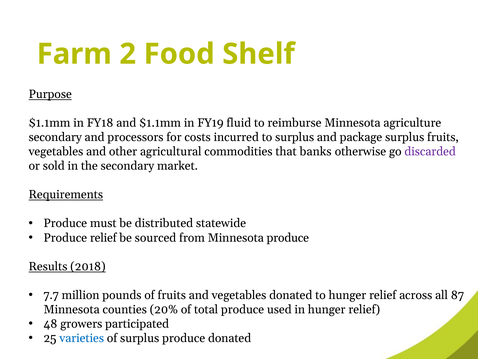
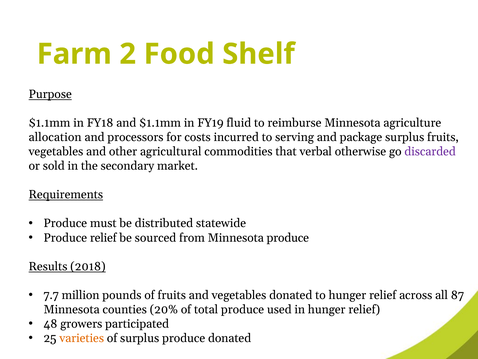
secondary: secondary -> allocation (55, 137)
to surplus: surplus -> serving (295, 137)
banks: banks -> verbal (316, 151)
varieties colour: blue -> orange (82, 338)
